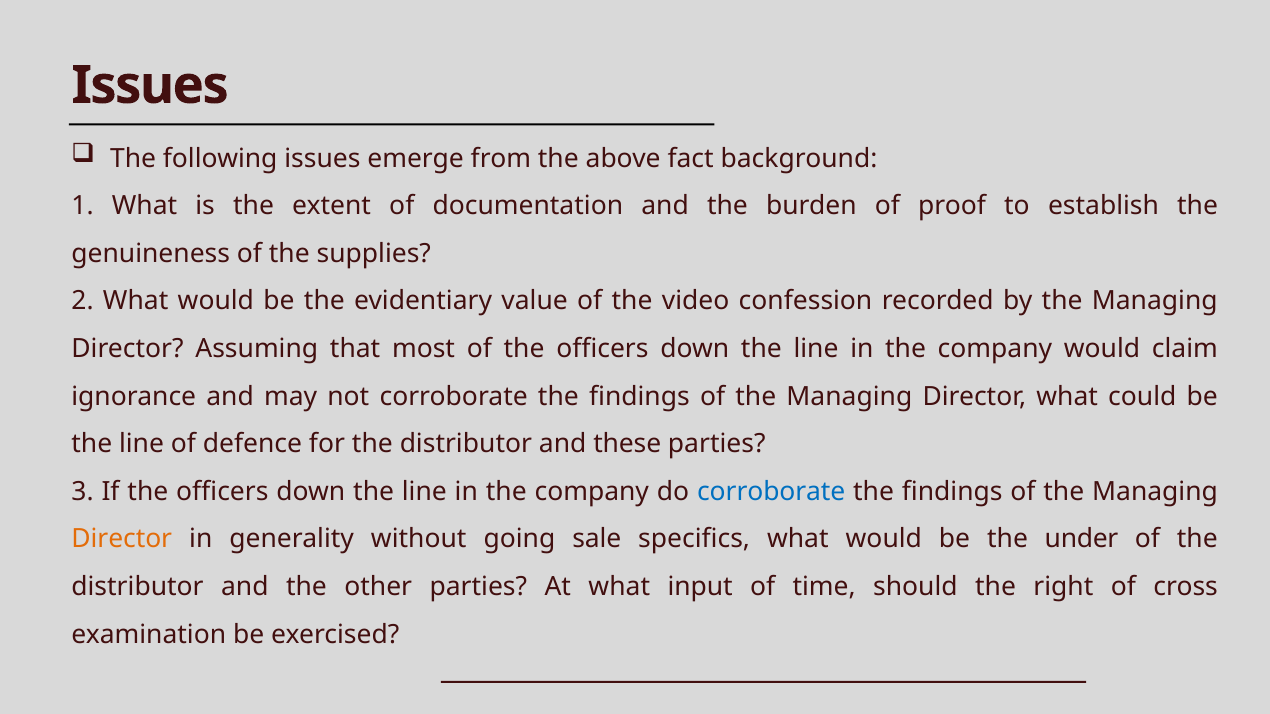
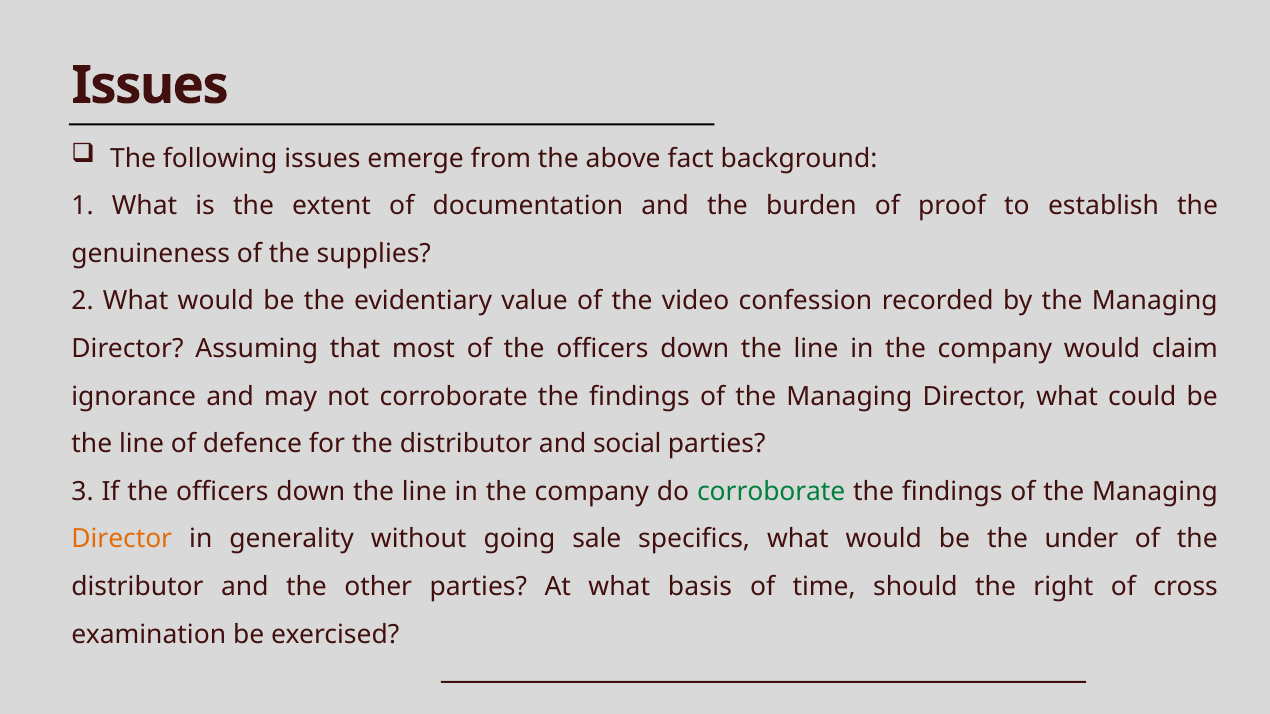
these: these -> social (627, 444)
corroborate colour: blue -> green (771, 492)
input: input -> basis (700, 587)
